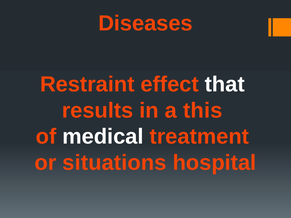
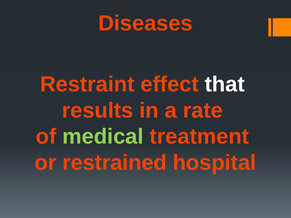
this: this -> rate (203, 111)
medical colour: white -> light green (103, 137)
situations: situations -> restrained (115, 163)
